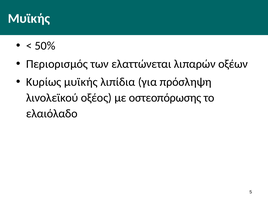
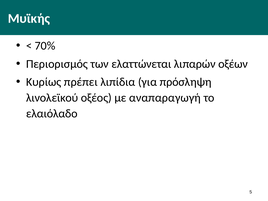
50%: 50% -> 70% (45, 46)
Κυρίως μυϊκής: μυϊκής -> πρέπει (81, 82)
οστεοπόρωσης: οστεοπόρωσης -> αναπαραγωγή (165, 98)
